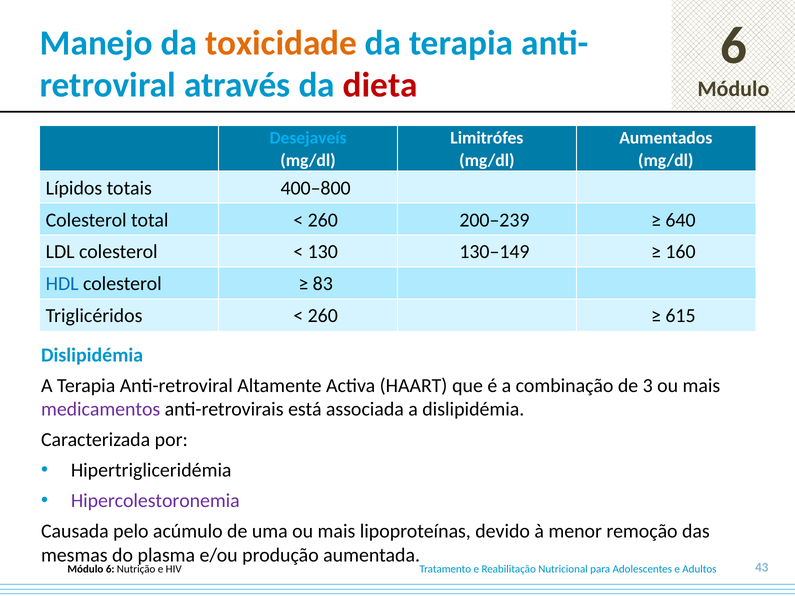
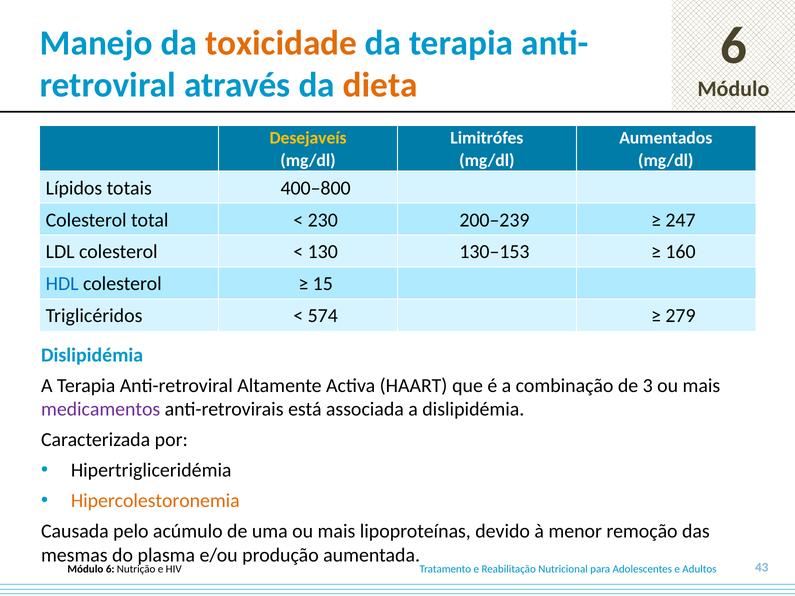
dieta colour: red -> orange (380, 85)
Desejaveís colour: light blue -> yellow (308, 138)
260: 260 -> 230 (323, 220)
640: 640 -> 247 (681, 220)
130–149: 130–149 -> 130–153 (494, 252)
83: 83 -> 15 (323, 284)
260: 260 -> 574 (323, 316)
615: 615 -> 279 (681, 316)
Hipercolestoronemia colour: purple -> orange (155, 501)
